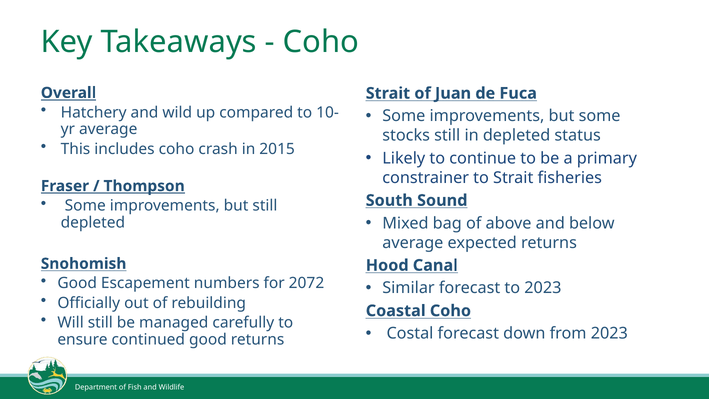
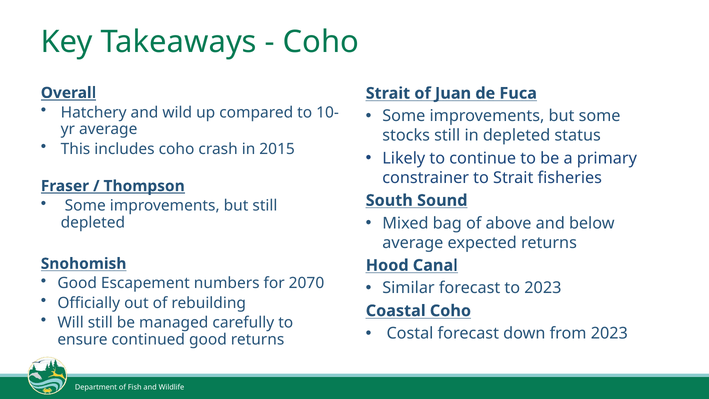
2072: 2072 -> 2070 (306, 283)
